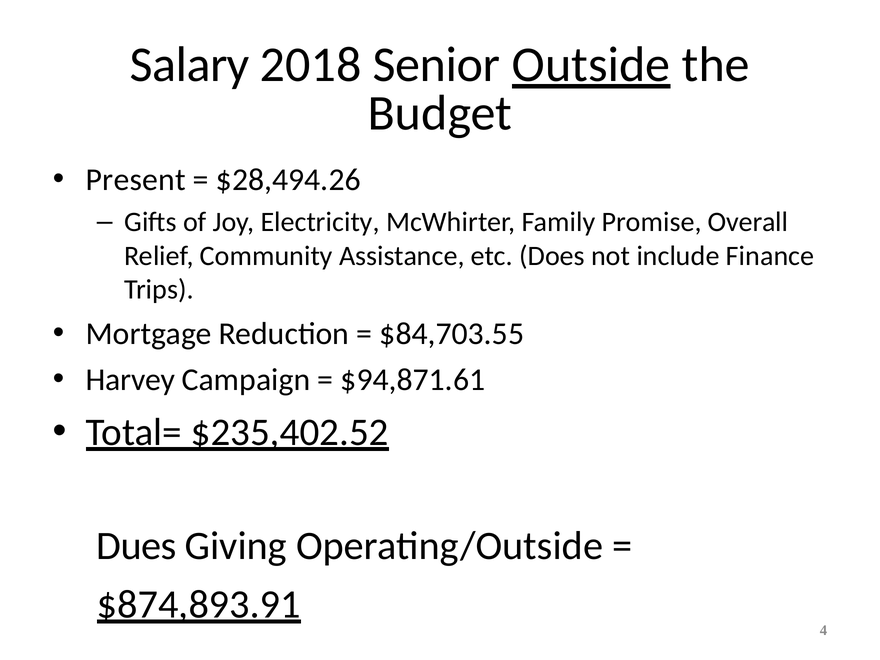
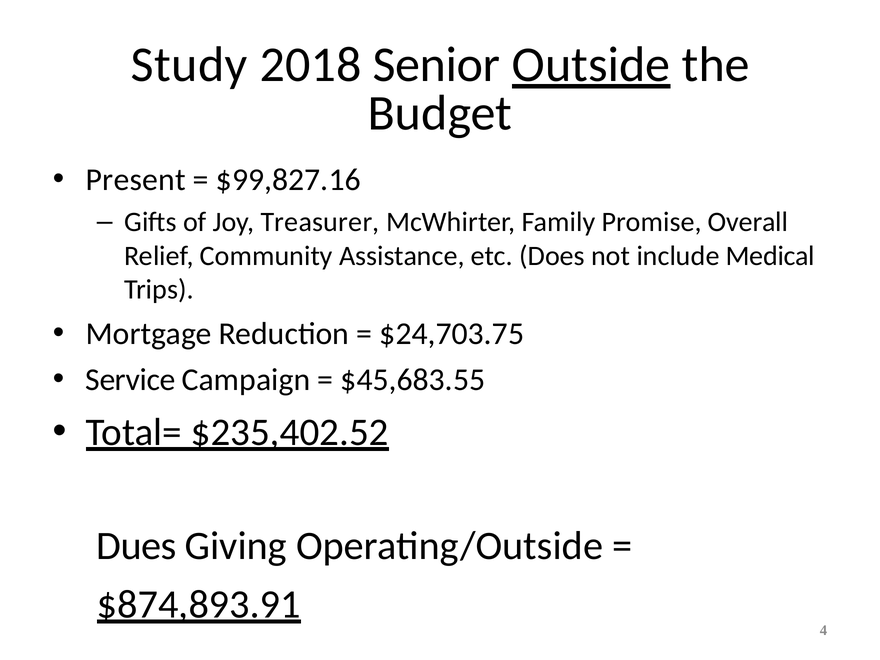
Salary: Salary -> Study (189, 65)
$28,494.26: $28,494.26 -> $99,827.16 (288, 180)
Electricity: Electricity -> Treasurer (320, 222)
Finance: Finance -> Medical (770, 256)
$84,703.55: $84,703.55 -> $24,703.75 (452, 334)
Harvey: Harvey -> Service (130, 380)
$94,871.61: $94,871.61 -> $45,683.55 (413, 380)
